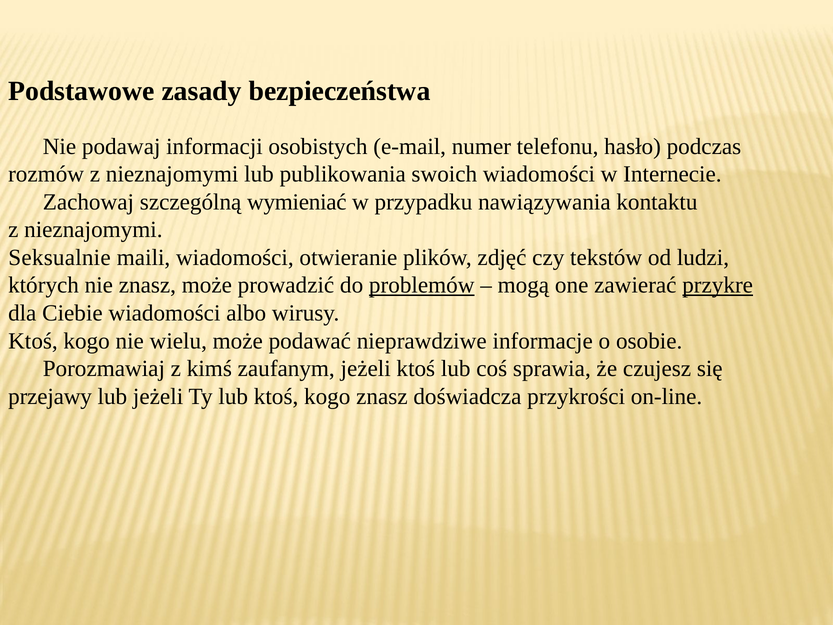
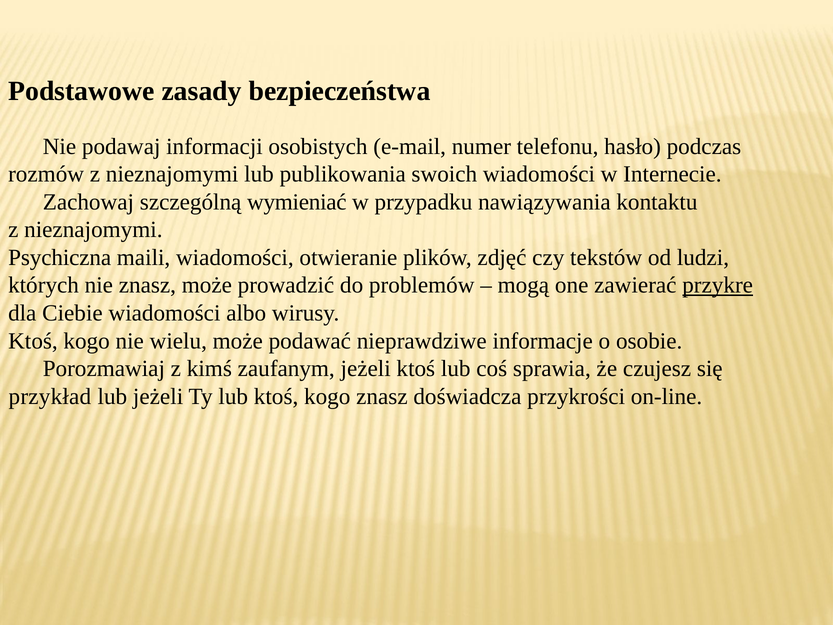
Seksualnie: Seksualnie -> Psychiczna (60, 257)
problemów underline: present -> none (422, 285)
przejawy: przejawy -> przykład (50, 396)
